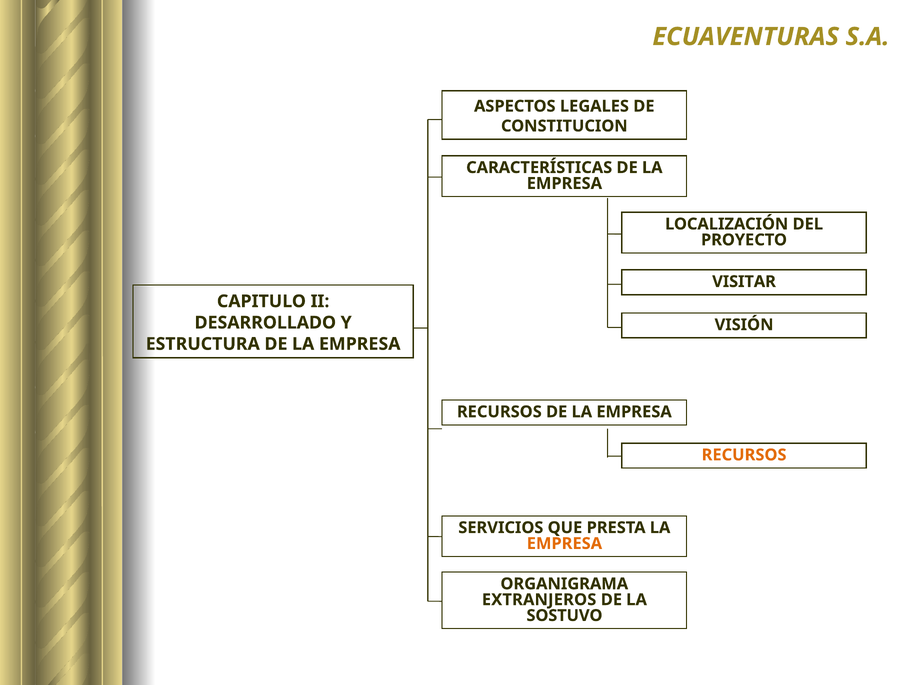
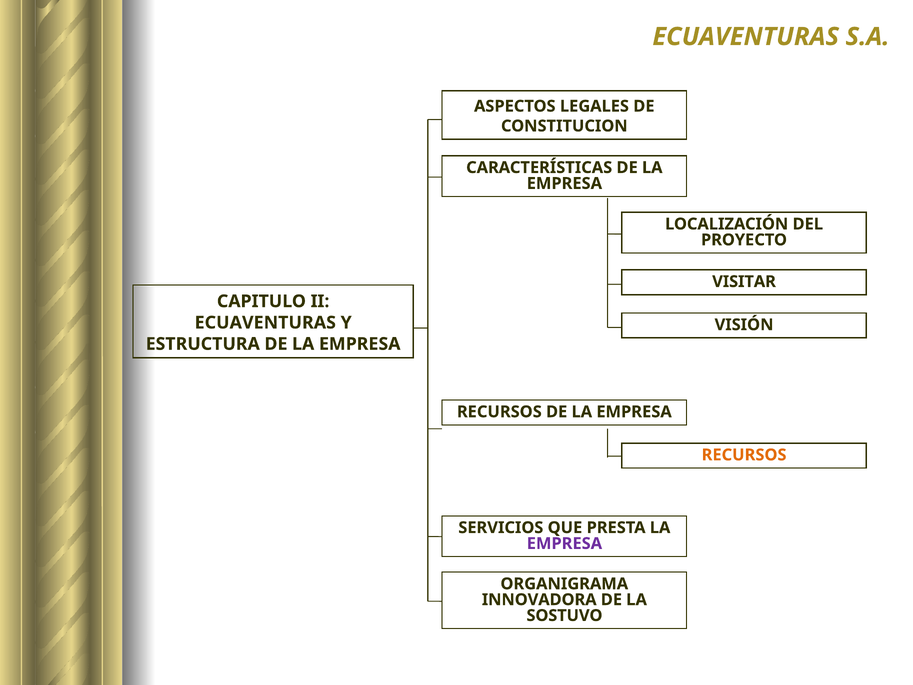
DESARROLLADO: DESARROLLADO -> ECUAVENTURAS (265, 323)
EMPRESA colour: orange -> purple (564, 543)
EXTRANJEROS: EXTRANJEROS -> INNOVADORA (539, 599)
